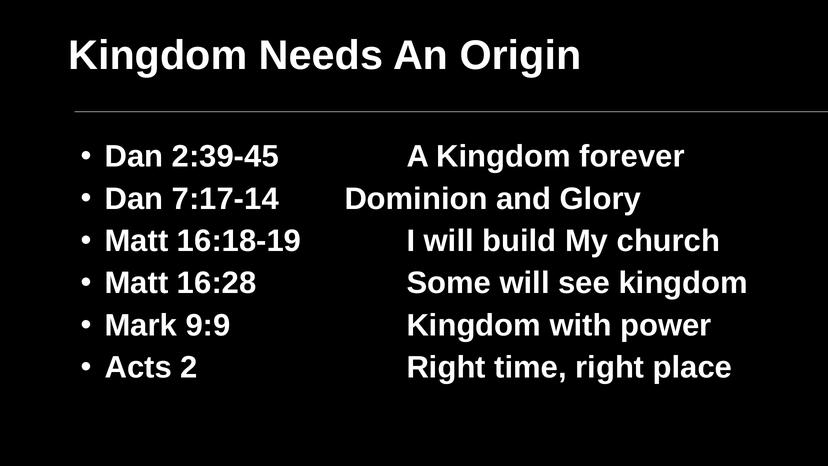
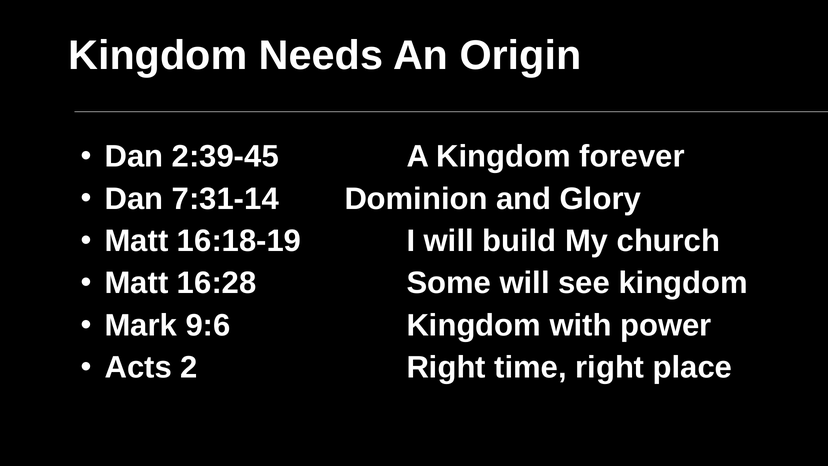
7:17-14: 7:17-14 -> 7:31-14 (225, 199)
9:9: 9:9 -> 9:6 (208, 325)
